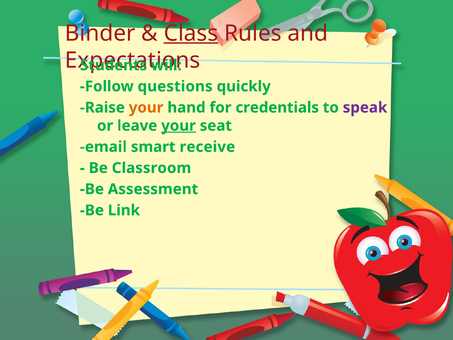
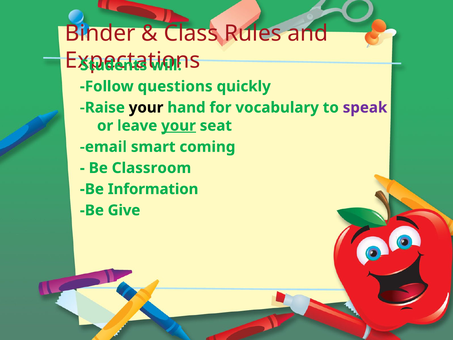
Class underline: present -> none (191, 33)
your colour: orange -> black (146, 107)
credentials: credentials -> vocabulary (277, 107)
receive: receive -> coming (207, 147)
Assessment: Assessment -> Information (153, 189)
Link: Link -> Give (124, 210)
